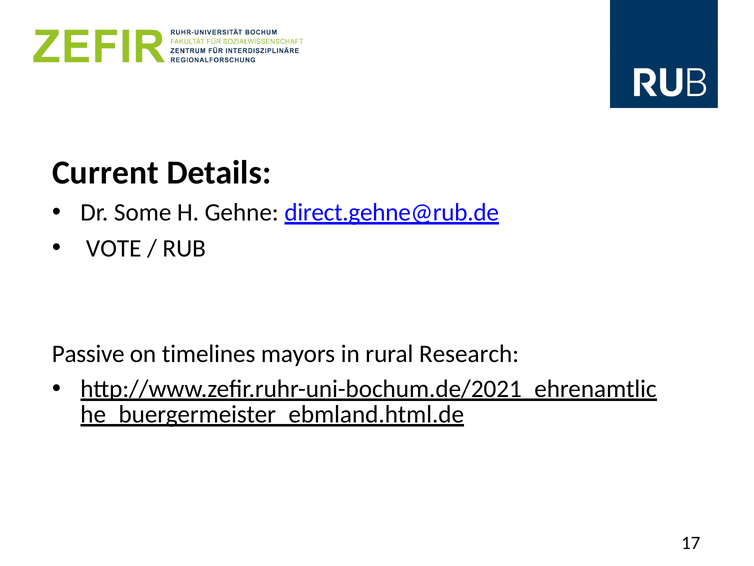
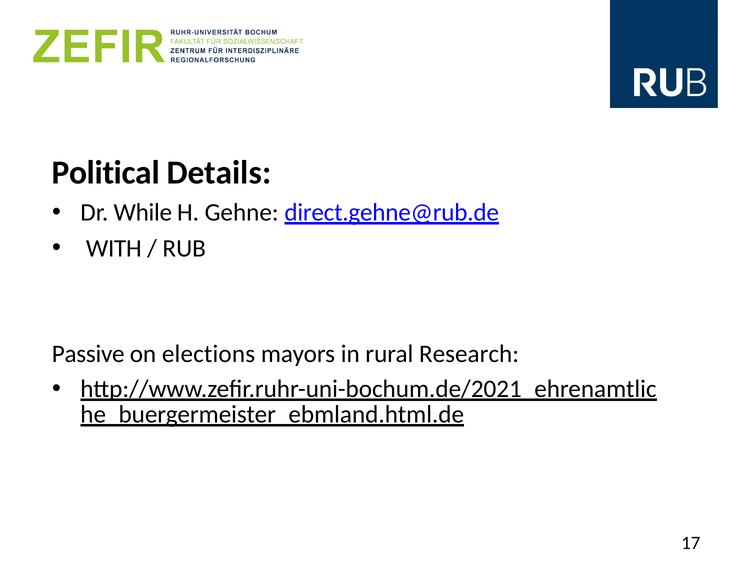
Current: Current -> Political (106, 173)
Some: Some -> While (143, 212)
VOTE: VOTE -> WITH (114, 248)
timelines: timelines -> elections (209, 354)
